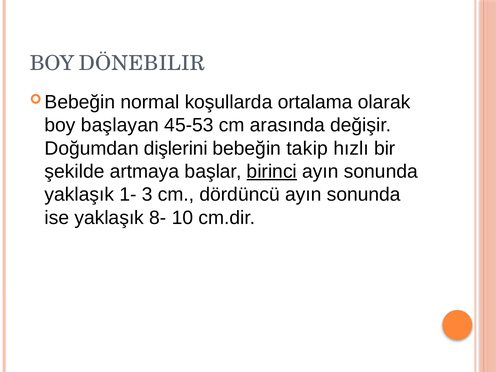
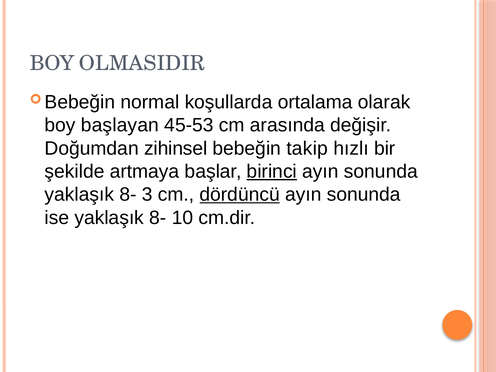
DÖNEBILIR: DÖNEBILIR -> OLMASIDIR (142, 63)
dişlerini: dişlerini -> zihinsel (176, 148)
1-: 1- -> 8- (128, 195)
dördüncü underline: none -> present (240, 195)
